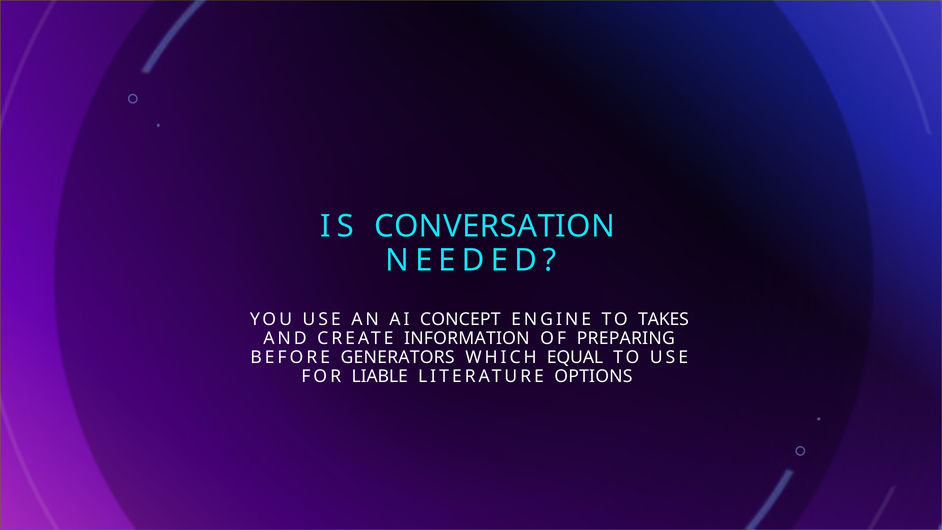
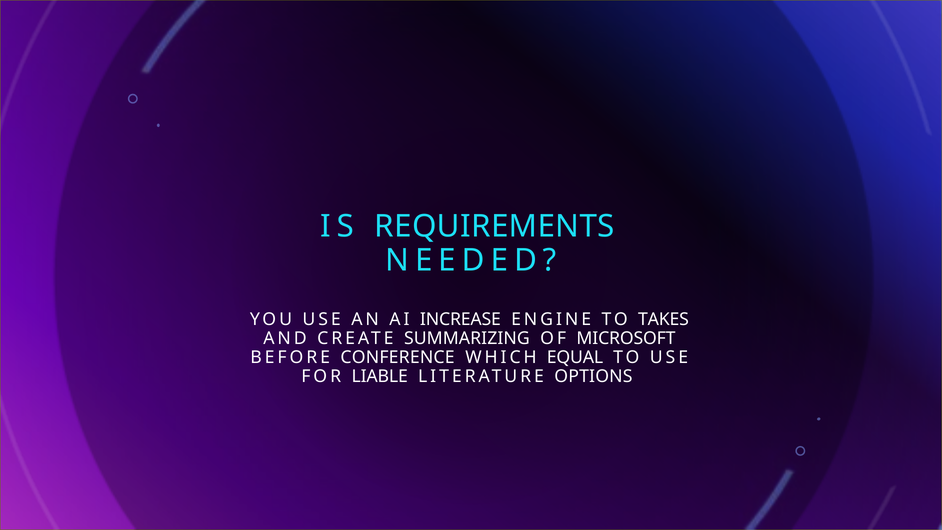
CONVERSATION: CONVERSATION -> REQUIREMENTS (495, 226)
CONCEPT: CONCEPT -> INCREASE (460, 319)
INFORMATION: INFORMATION -> SUMMARIZING (467, 338)
PREPARING: PREPARING -> MICROSOFT (626, 338)
GENERATORS: GENERATORS -> CONFERENCE (398, 357)
